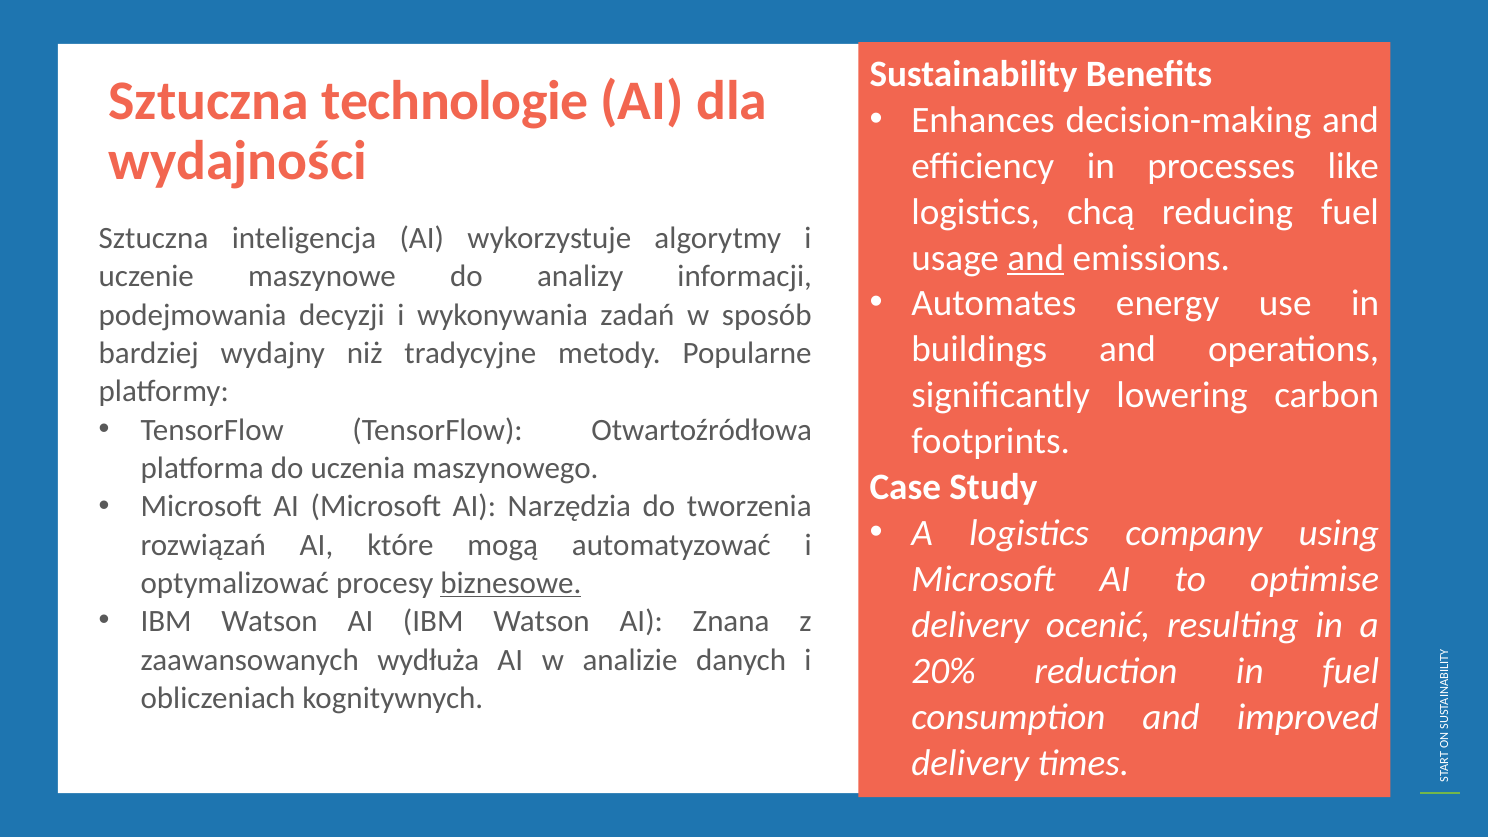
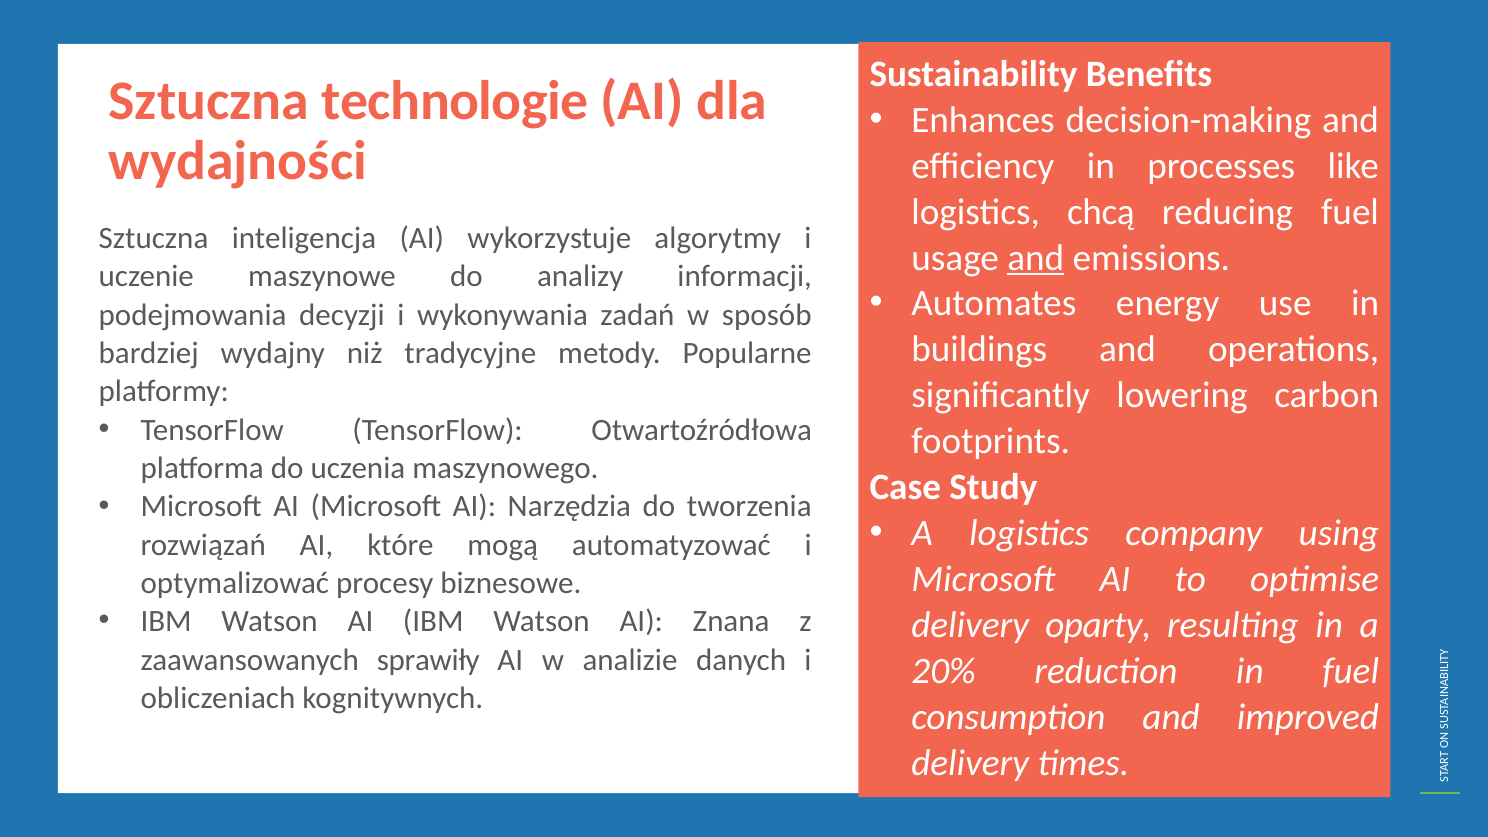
biznesowe underline: present -> none (511, 583)
ocenić: ocenić -> oparty (1098, 625)
wydłuża: wydłuża -> sprawiły (428, 660)
